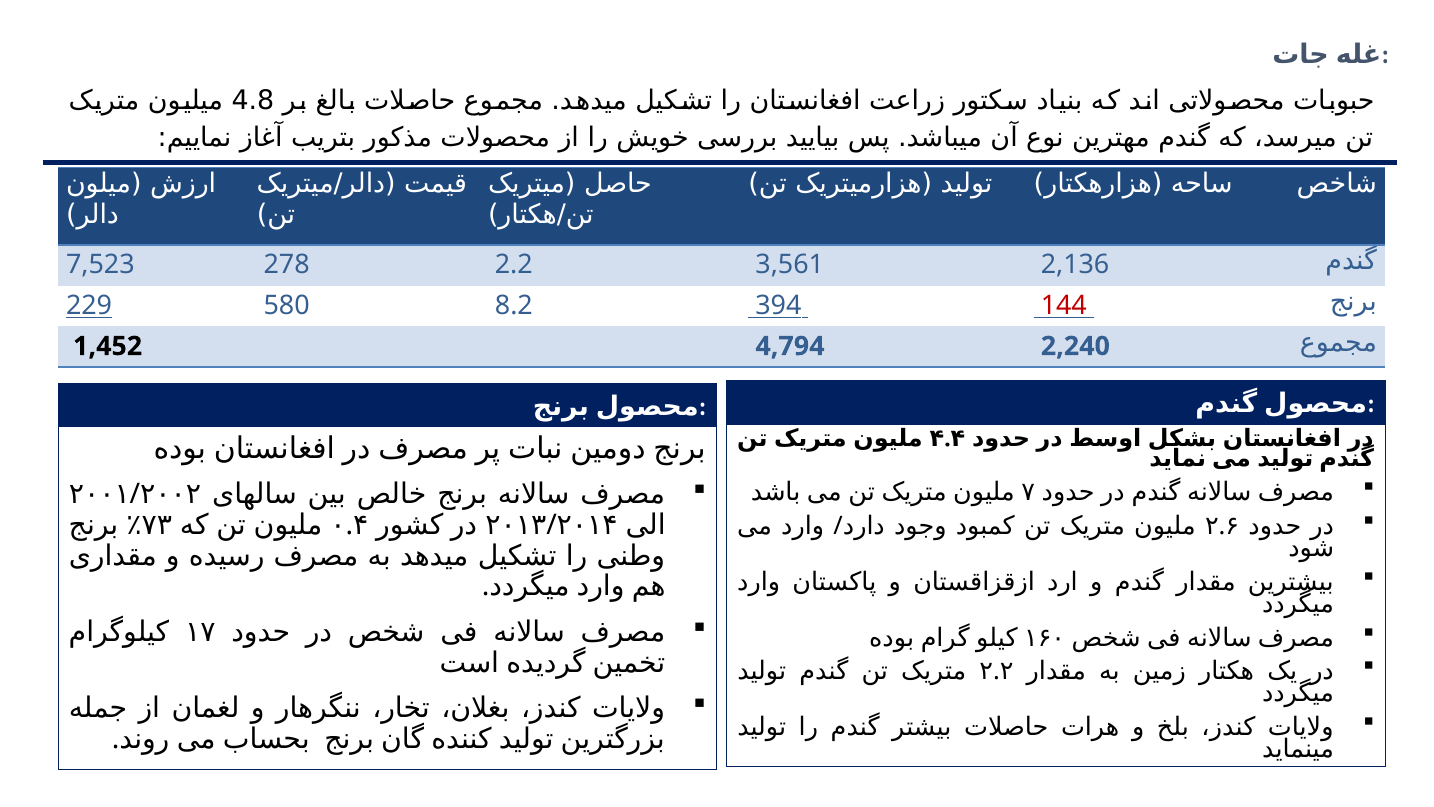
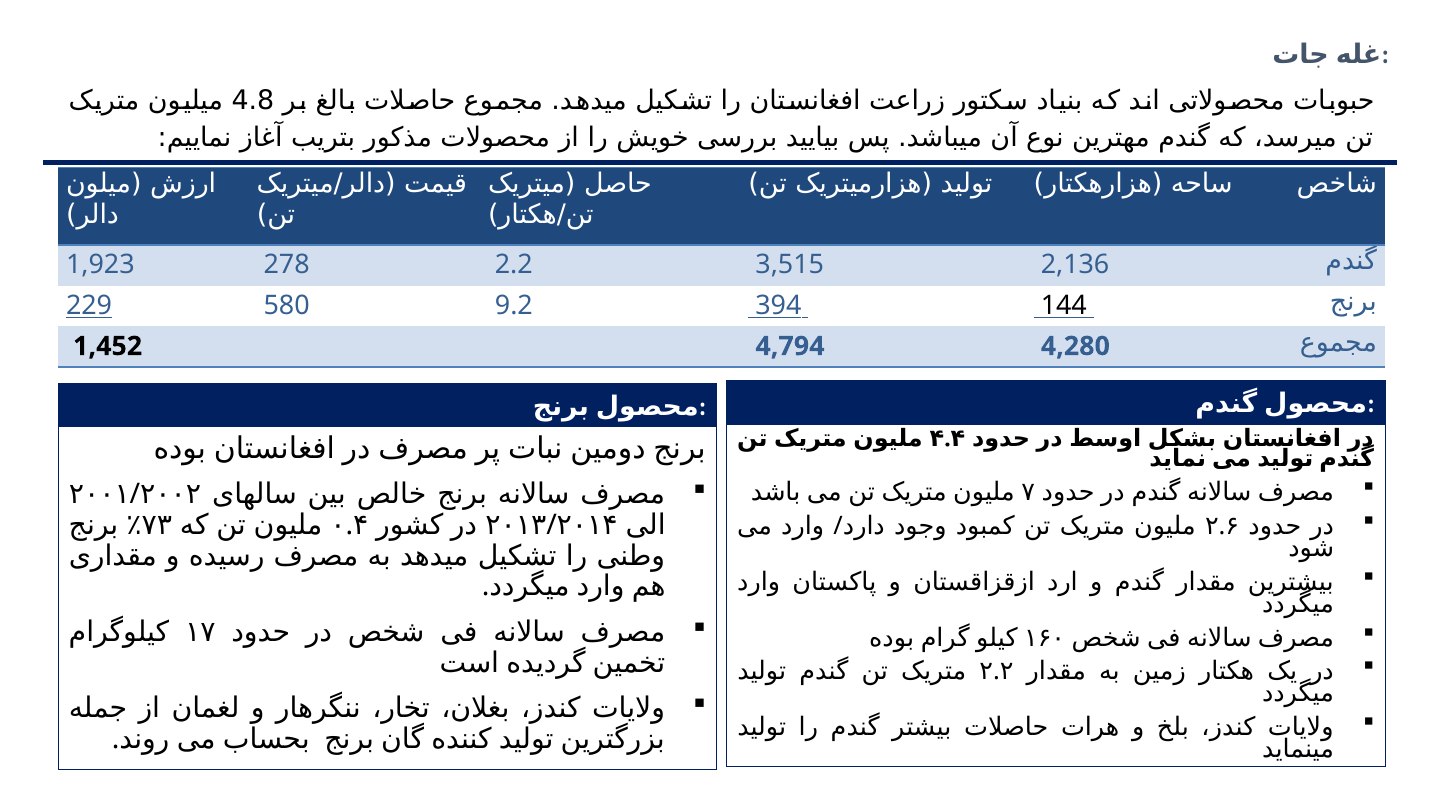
7,523: 7,523 -> 1,923 (100, 265)
3,561: 3,561 -> 3,515 (790, 265)
8.2: 8.2 -> 9.2 (514, 305)
144 colour: red -> black (1064, 305)
2,240: 2,240 -> 4,280 (1075, 346)
